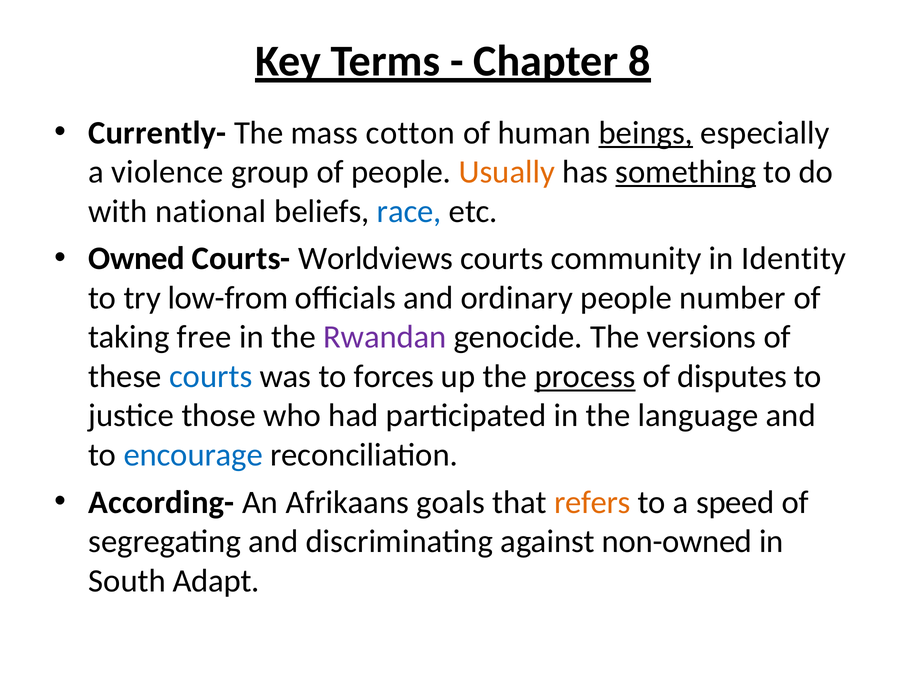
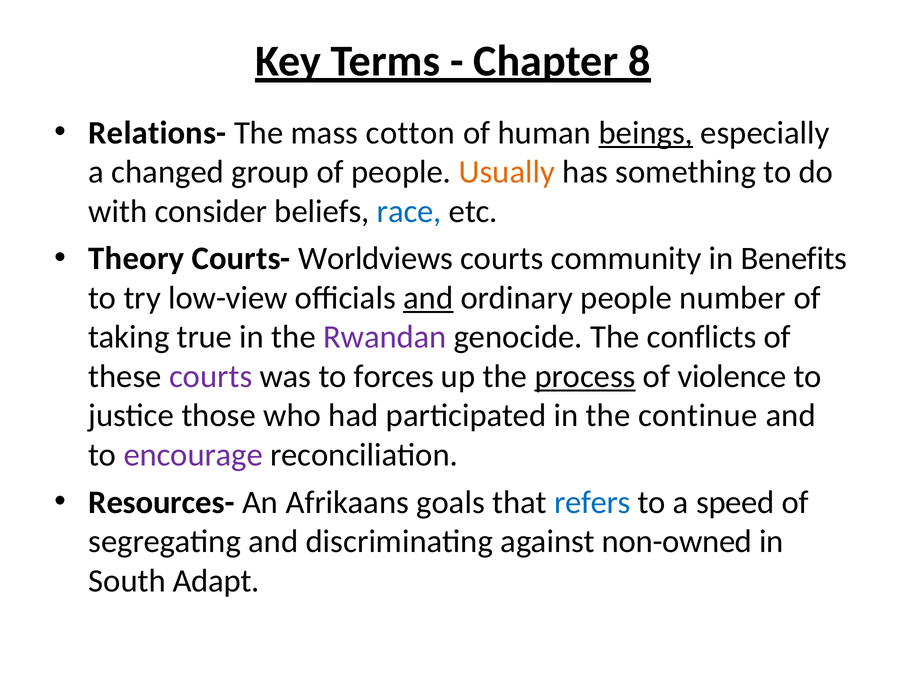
Currently-: Currently- -> Relations- (157, 133)
violence: violence -> changed (168, 172)
something underline: present -> none (686, 172)
national: national -> consider (211, 211)
Owned: Owned -> Theory (136, 258)
Identity: Identity -> Benefits (794, 258)
low-from: low-from -> low-view (228, 298)
and underline: none -> present (428, 298)
free: free -> true (205, 337)
versions: versions -> conflicts (702, 337)
courts colour: blue -> purple (211, 376)
disputes: disputes -> violence (732, 376)
language: language -> continue (698, 415)
encourage colour: blue -> purple (193, 455)
According-: According- -> Resources- (161, 502)
refers colour: orange -> blue (592, 502)
